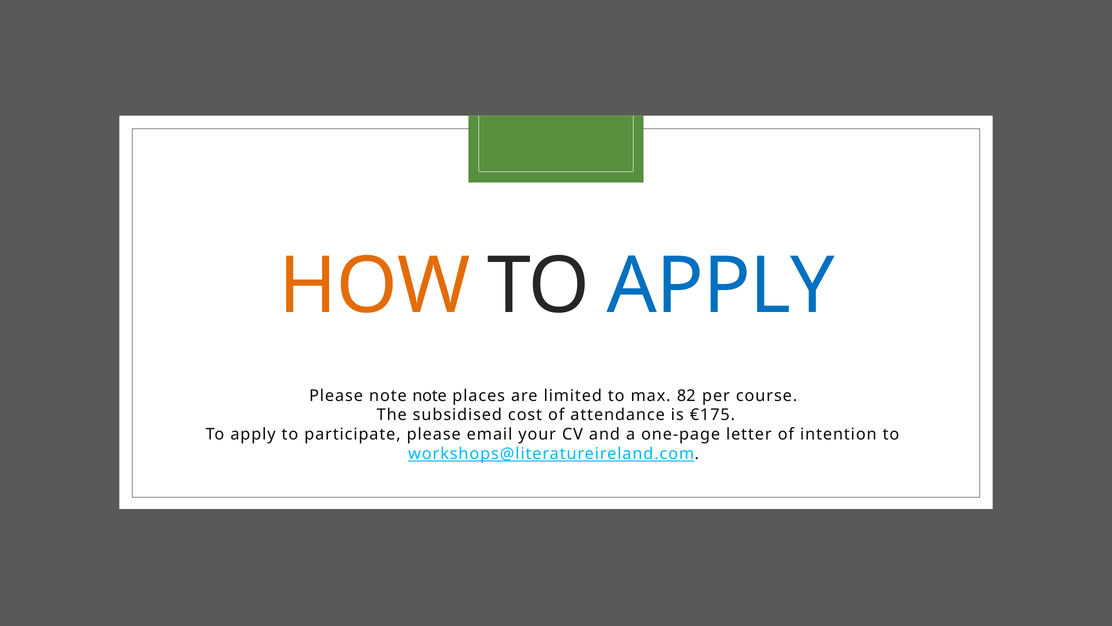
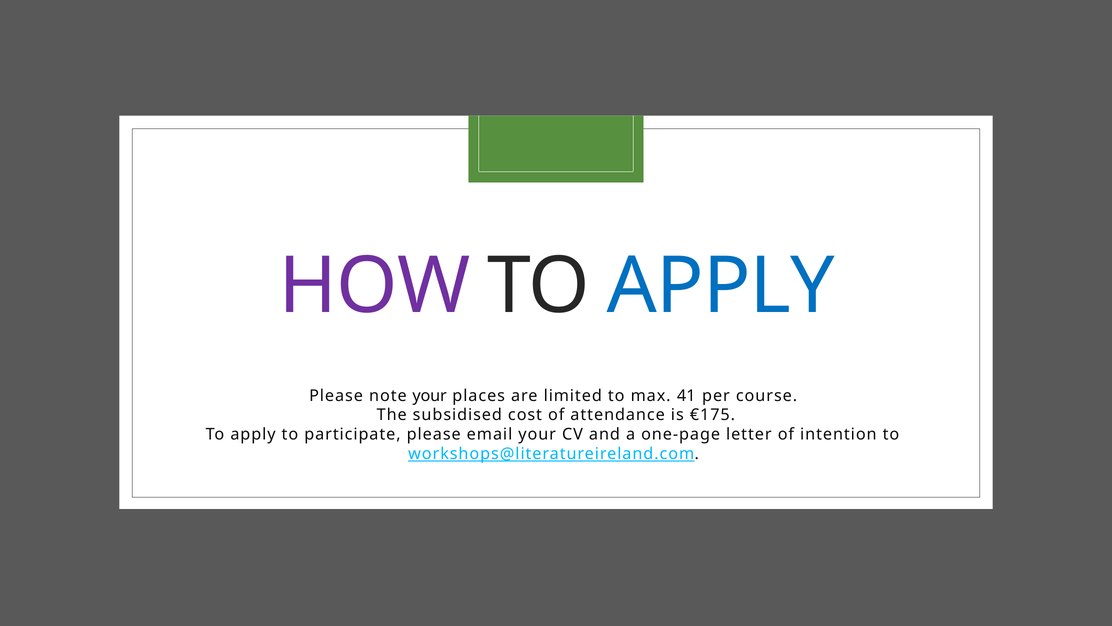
HOW colour: orange -> purple (375, 286)
note note: note -> your (430, 395)
82: 82 -> 41 (686, 395)
